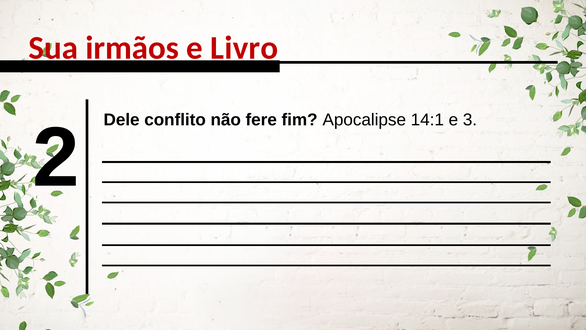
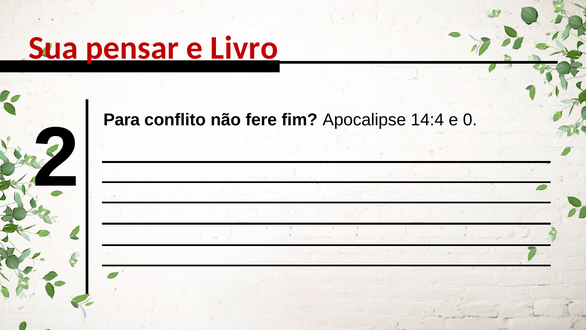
irmãos: irmãos -> pensar (132, 48)
Dele: Dele -> Para (122, 120)
14:1: 14:1 -> 14:4 (427, 120)
3: 3 -> 0 (470, 120)
